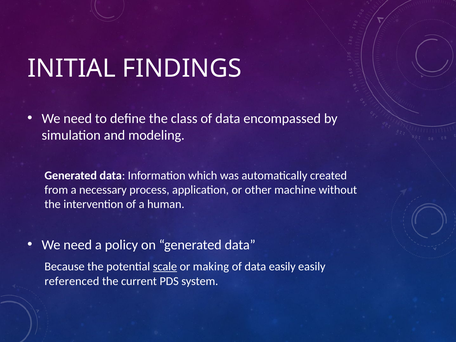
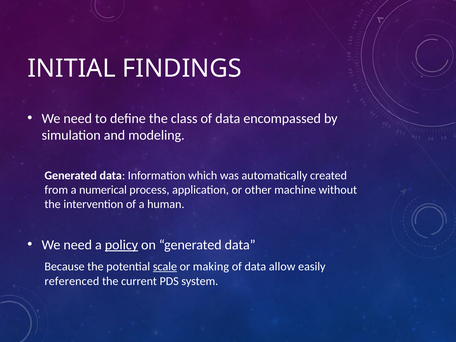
necessary: necessary -> numerical (103, 190)
policy underline: none -> present (121, 245)
data easily: easily -> allow (282, 267)
